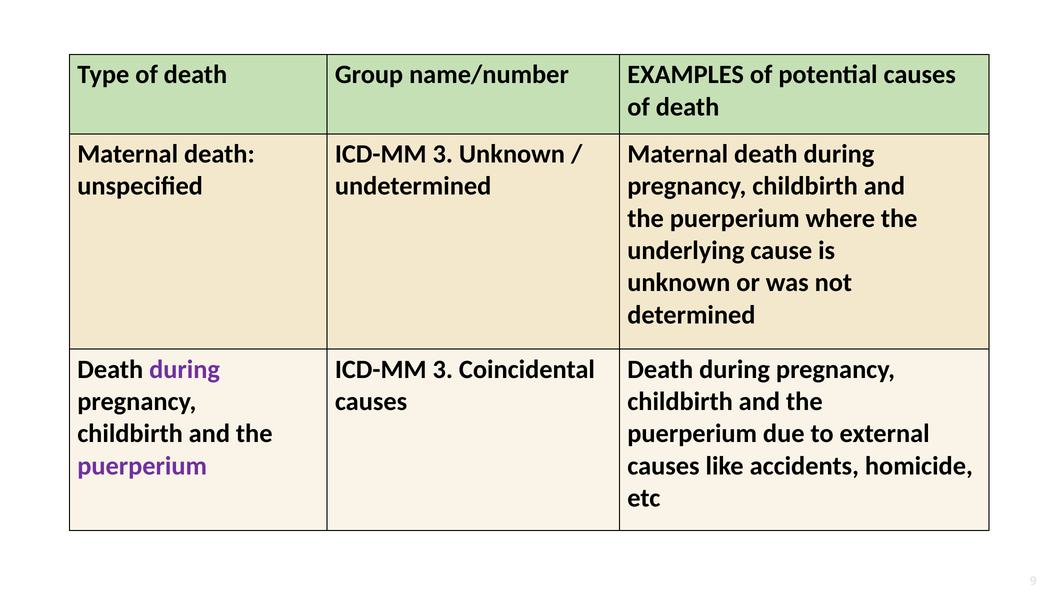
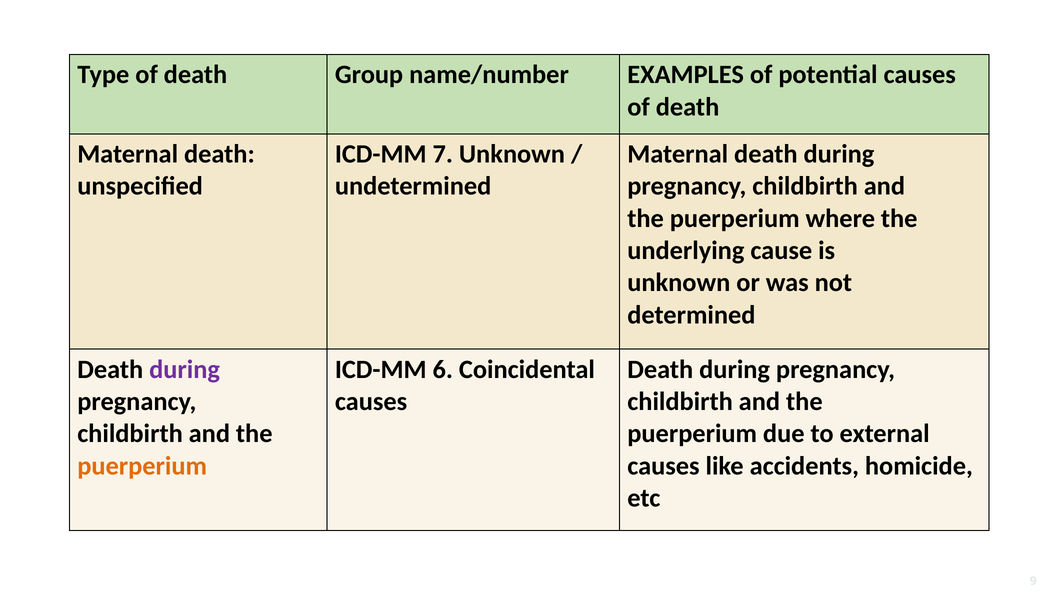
3: 3 -> 7 (443, 154)
3: 3 -> 6 (443, 370)
puerperium colour: purple -> orange (142, 466)
